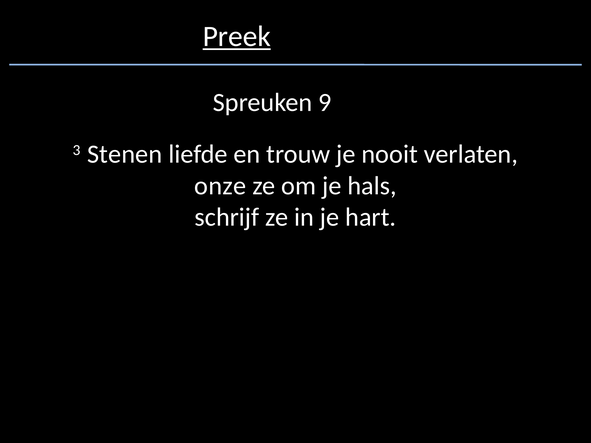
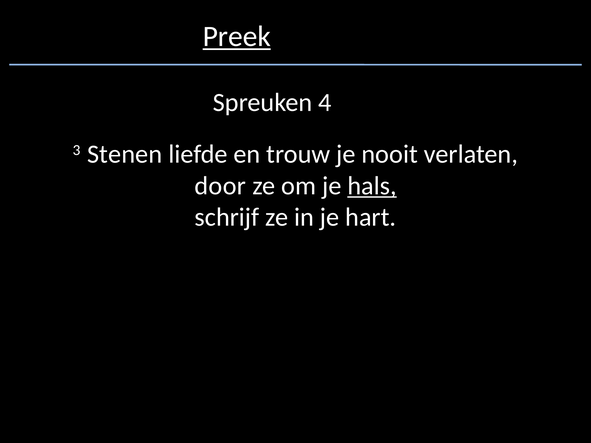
9: 9 -> 4 (325, 103)
onze: onze -> door (220, 186)
hals underline: none -> present (372, 186)
